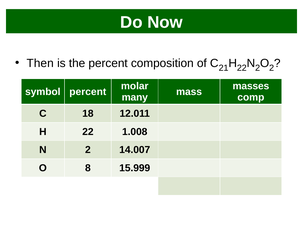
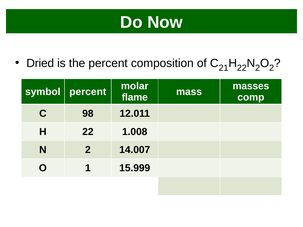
Then: Then -> Dried (40, 63)
many: many -> flame (135, 97)
18: 18 -> 98 (88, 114)
8: 8 -> 1 (88, 168)
